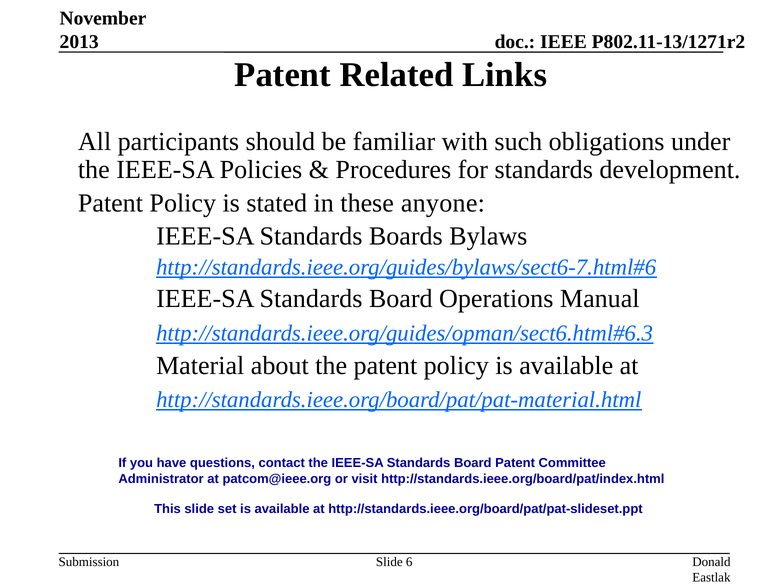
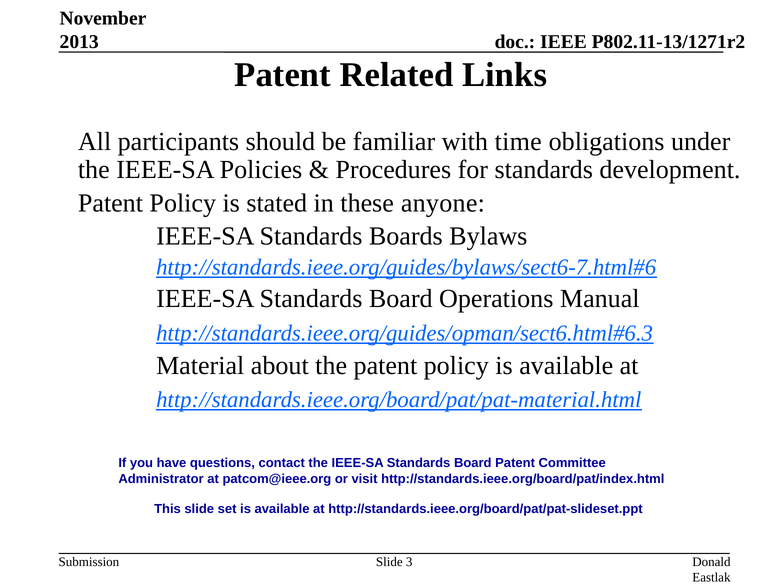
such: such -> time (518, 142)
6: 6 -> 3 (409, 562)
